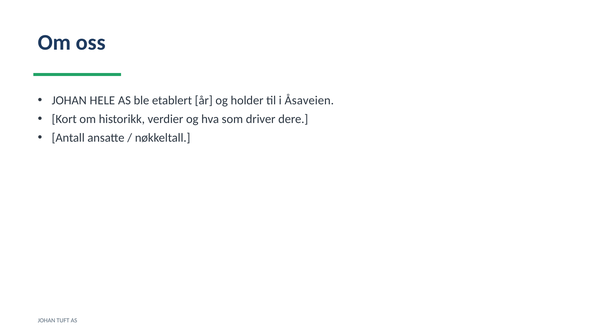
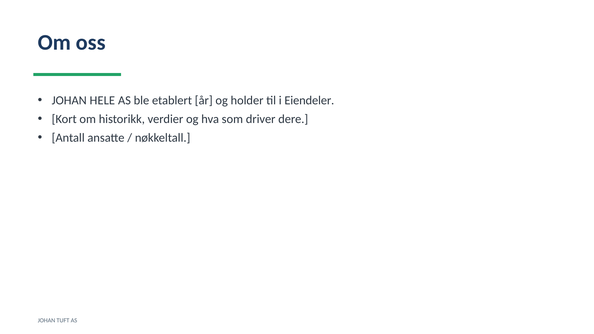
Åsaveien: Åsaveien -> Eiendeler (309, 101)
